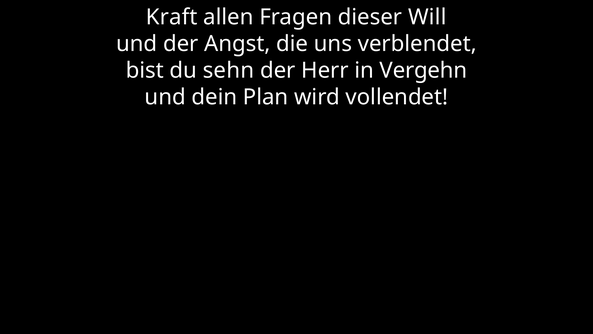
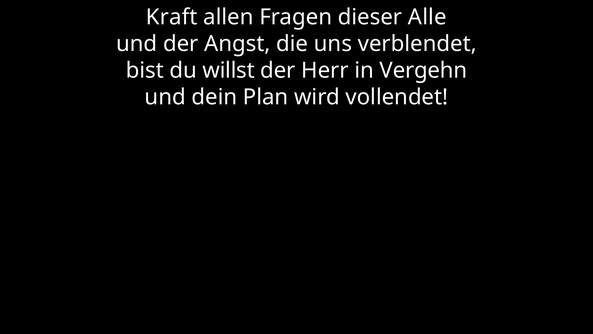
Will: Will -> Alle (427, 17)
sehn: sehn -> willst (229, 70)
